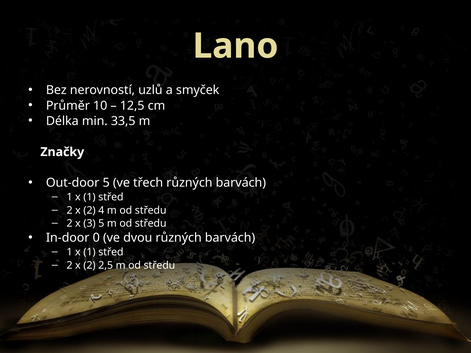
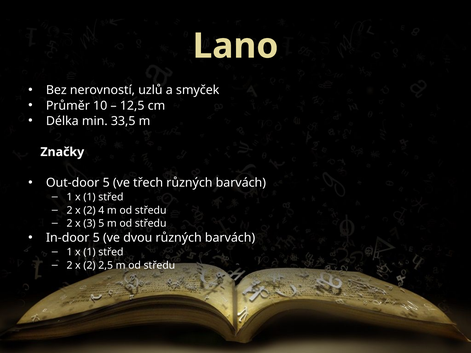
In-door 0: 0 -> 5 (96, 238)
